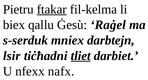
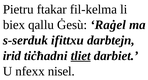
ftakar underline: present -> none (52, 9)
mniex: mniex -> ifittxu (67, 40)
lsir: lsir -> irid (12, 56)
nafx: nafx -> nisel (61, 71)
